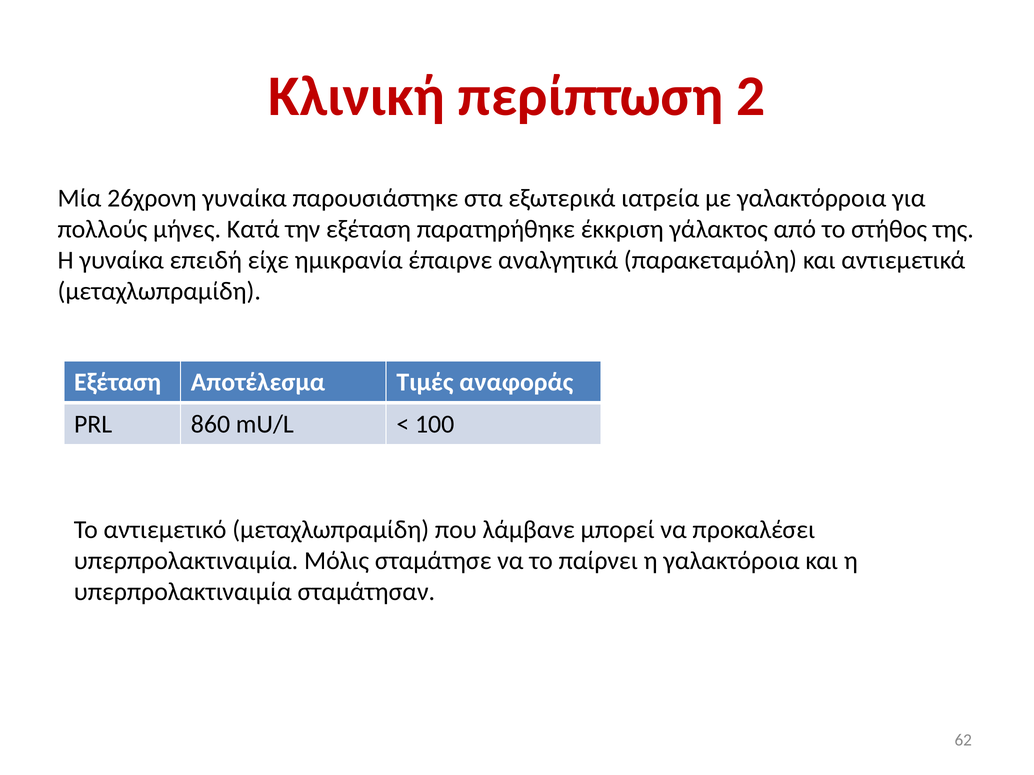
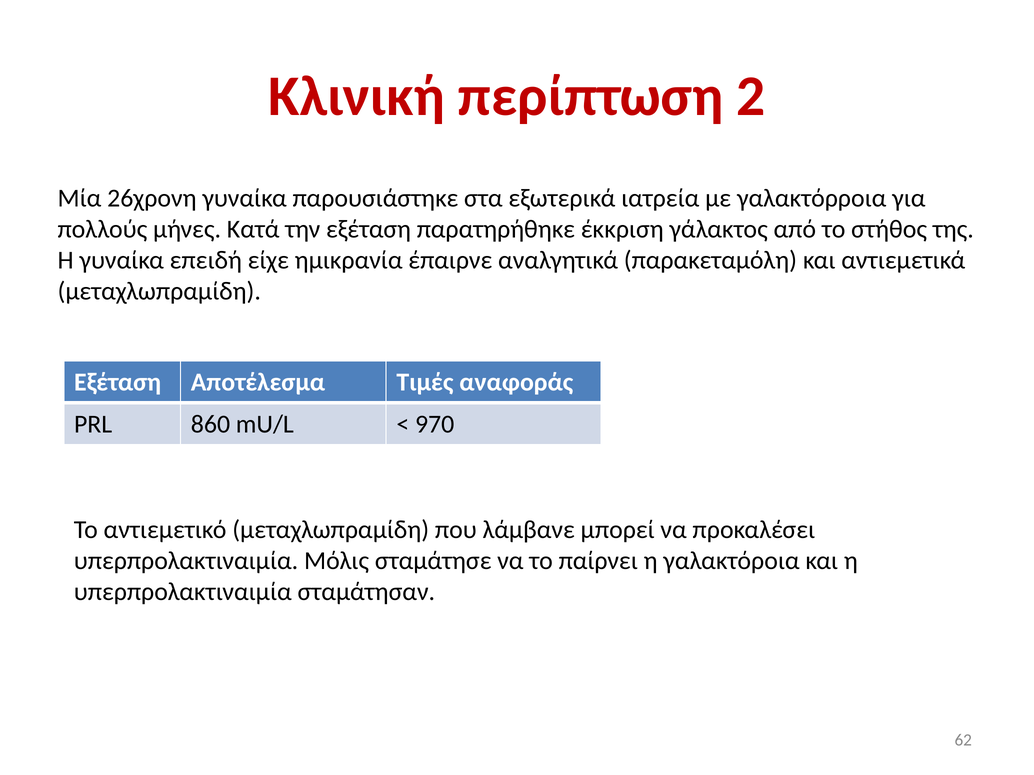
100: 100 -> 970 (435, 424)
